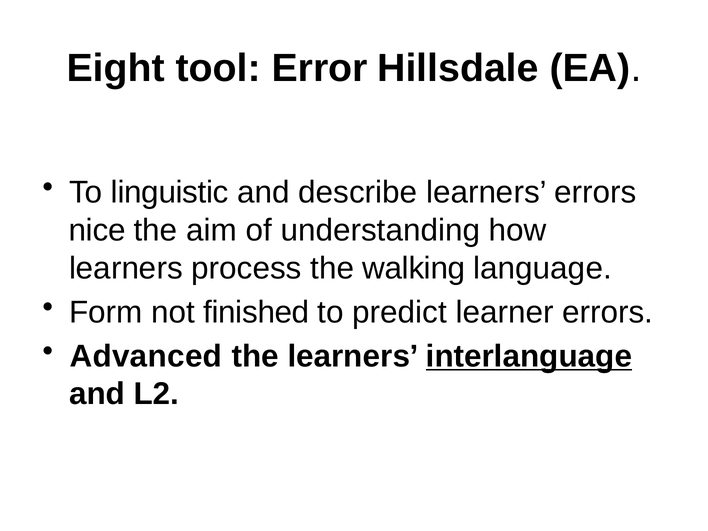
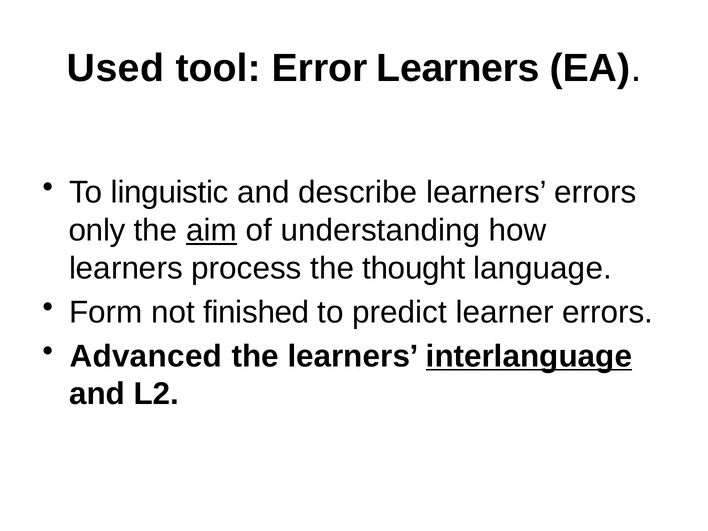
Eight: Eight -> Used (115, 68)
Error Hillsdale: Hillsdale -> Learners (458, 68)
nice: nice -> only (97, 230)
aim underline: none -> present (212, 230)
walking: walking -> thought (414, 268)
